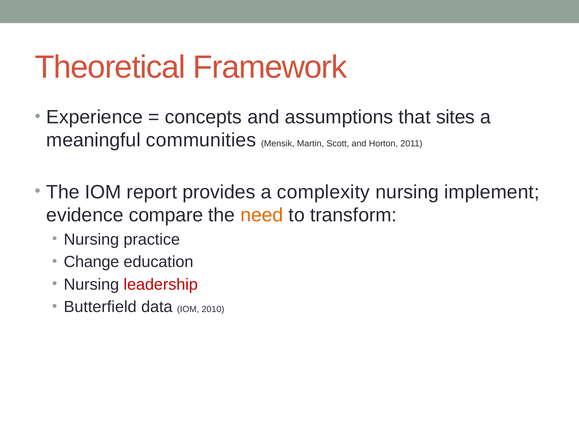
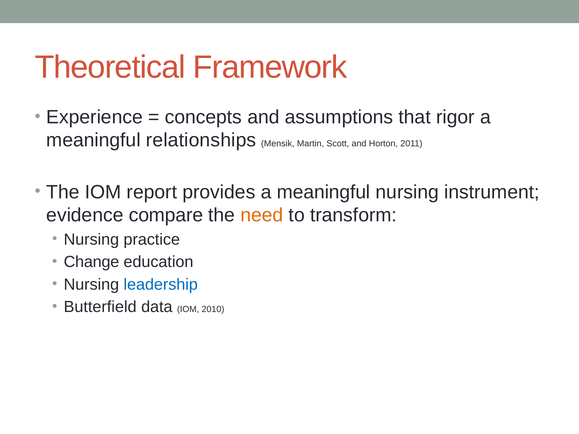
sites: sites -> rigor (455, 117)
communities: communities -> relationships (201, 140)
provides a complexity: complexity -> meaningful (324, 192)
implement: implement -> instrument (492, 192)
leadership colour: red -> blue (161, 285)
